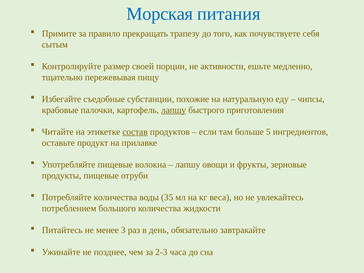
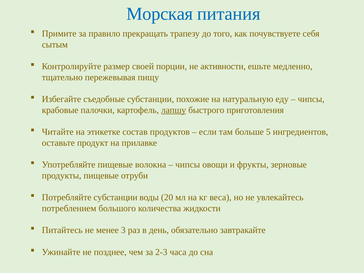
состав underline: present -> none (135, 132)
лапшу: лапшу -> чипсы (188, 165)
Потребляйте количества: количества -> субстанции (115, 197)
35: 35 -> 20 (167, 197)
